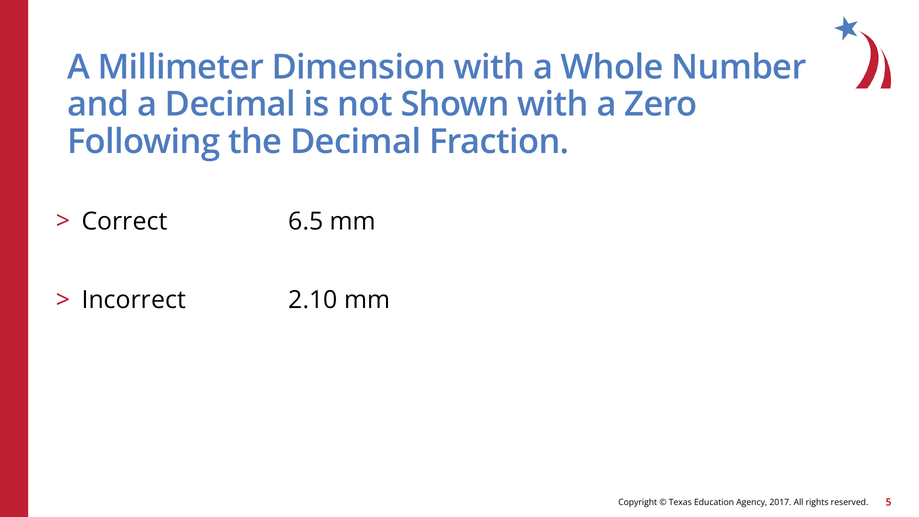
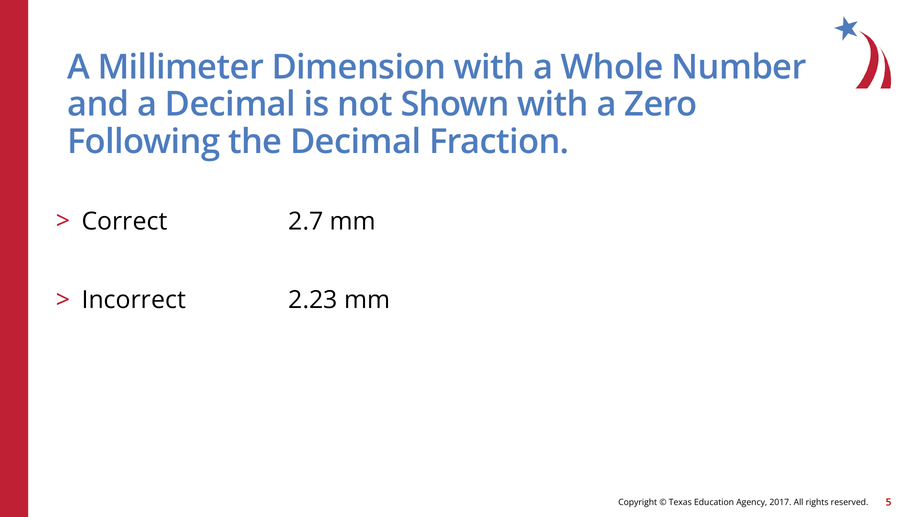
6.5: 6.5 -> 2.7 (306, 221)
2.10: 2.10 -> 2.23 (313, 300)
